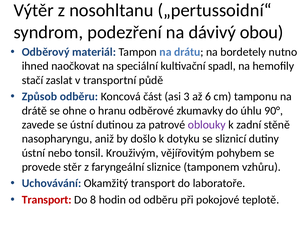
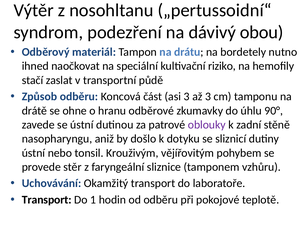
spadl: spadl -> riziko (222, 66)
až 6: 6 -> 3 (208, 96)
Transport colour: red -> black (47, 200)
8: 8 -> 1 (93, 200)
